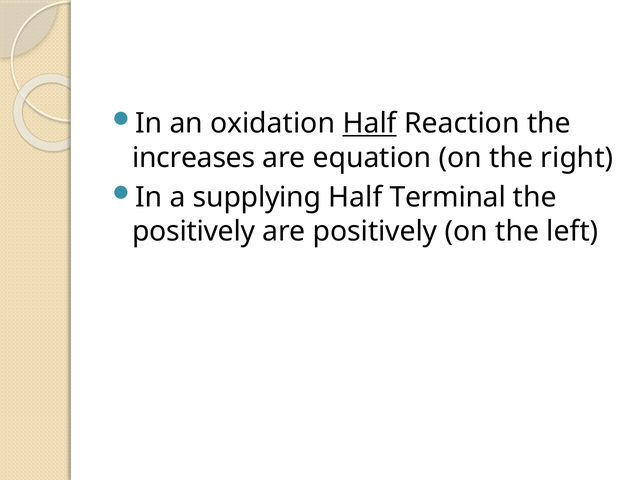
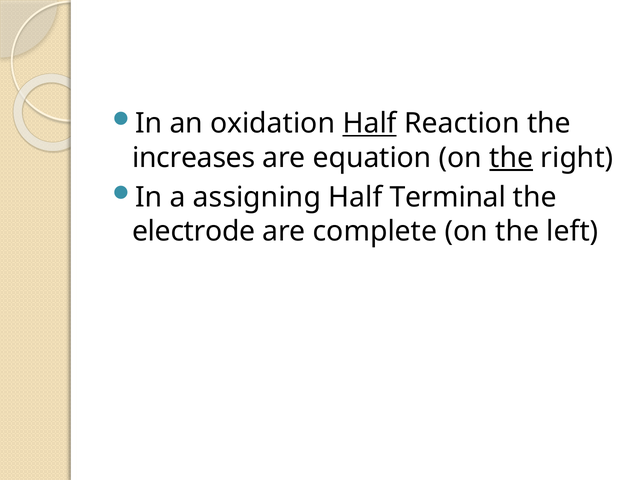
the underline: none -> present (511, 157)
supplying: supplying -> assigning (257, 197)
positively: positively -> electrode (194, 231)
are positively: positively -> complete (375, 231)
